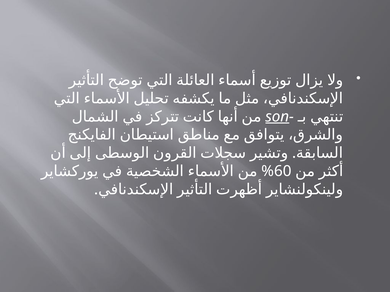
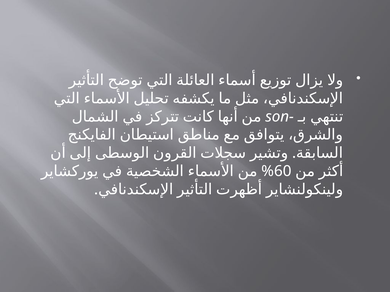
son underline: present -> none (277, 117)
